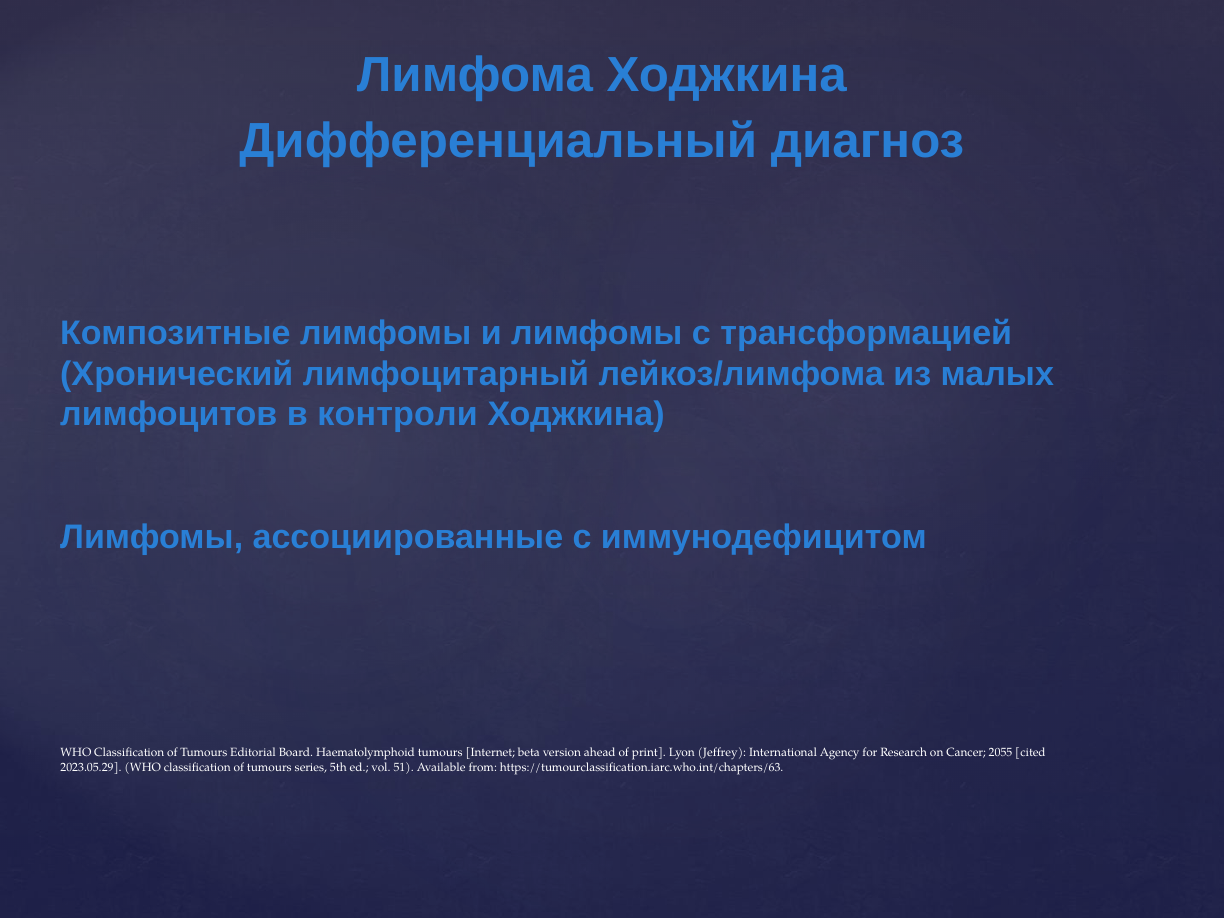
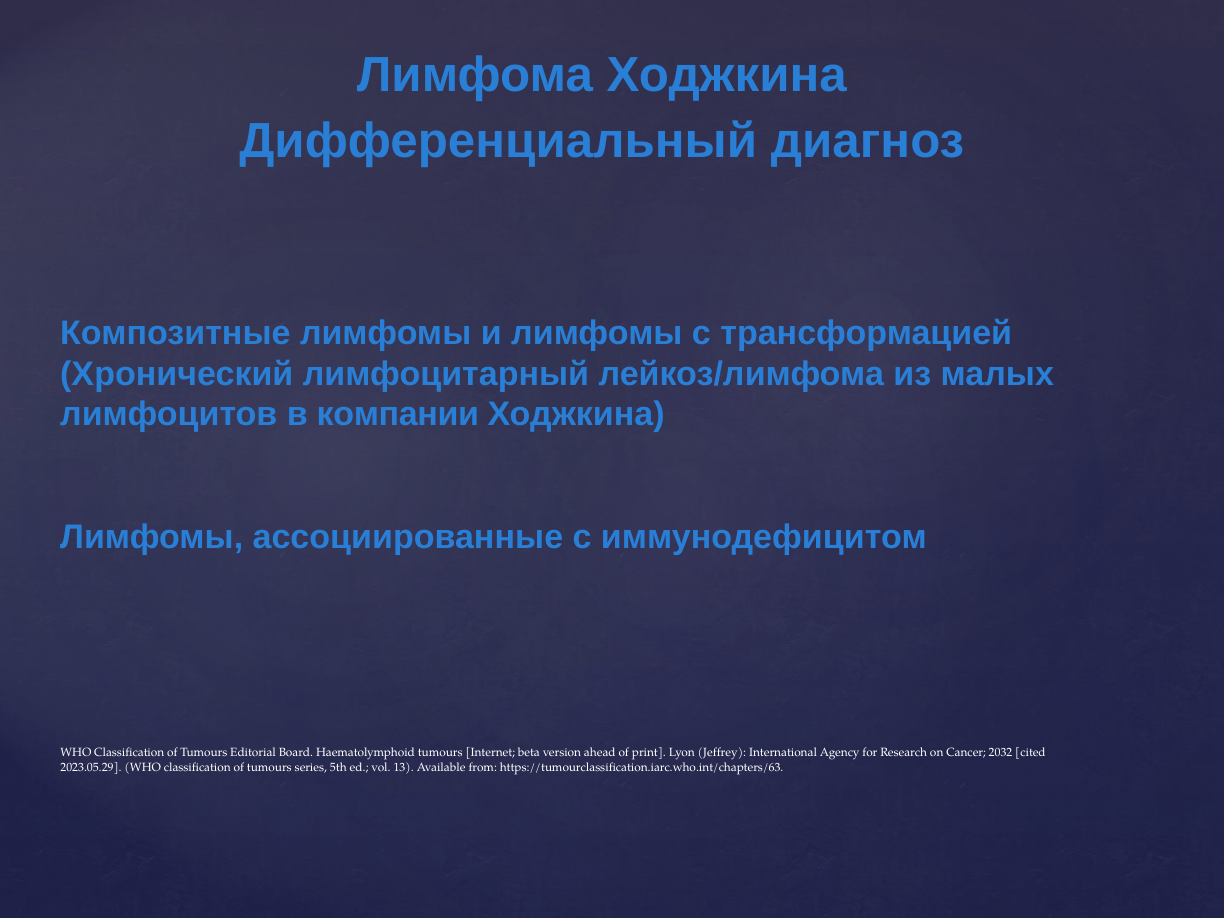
контроли: контроли -> компании (398, 415)
2055: 2055 -> 2032 (1001, 753)
51: 51 -> 13 (404, 767)
